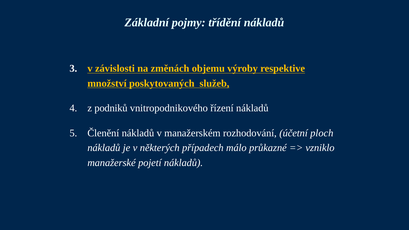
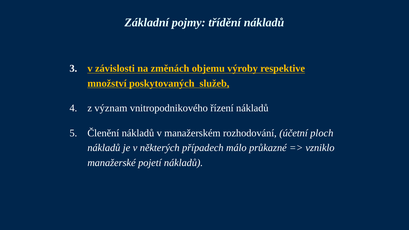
podniků: podniků -> význam (111, 108)
